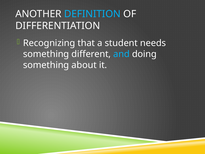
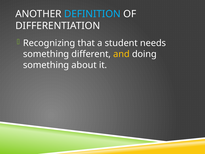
and colour: light blue -> yellow (121, 54)
